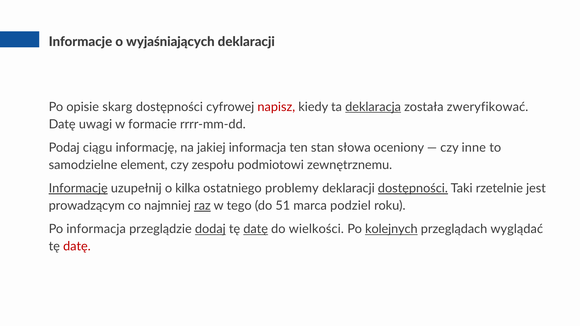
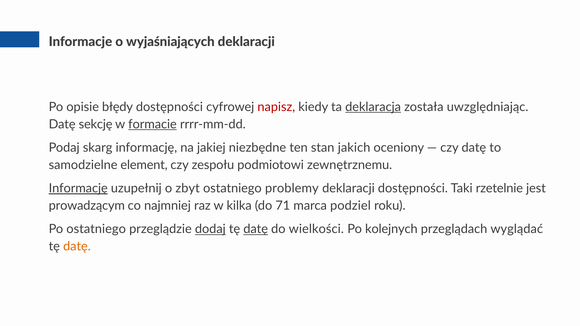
skarg: skarg -> błędy (118, 107)
zweryfikować: zweryfikować -> uwzględniając (488, 107)
uwagi: uwagi -> sekcję (96, 124)
formacie underline: none -> present (152, 124)
ciągu: ciągu -> skarg (98, 148)
jakiej informacja: informacja -> niezbędne (257, 148)
słowa: słowa -> jakich (354, 148)
czy inne: inne -> datę (474, 148)
kilka: kilka -> zbyt (188, 189)
dostępności underline: present -> none (413, 189)
raz underline: present -> none (202, 206)
tego: tego -> kilka (239, 206)
51: 51 -> 71 (283, 206)
Po informacja: informacja -> ostatniego (96, 229)
kolejnych underline: present -> none (391, 229)
datę colour: red -> orange (77, 247)
